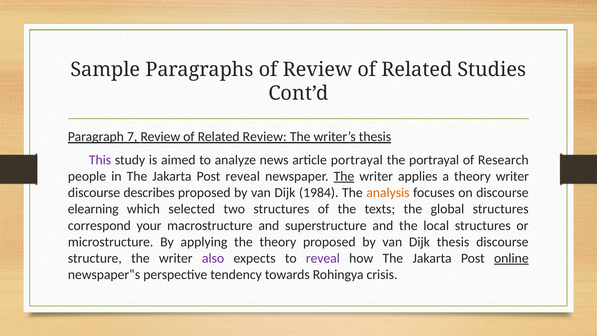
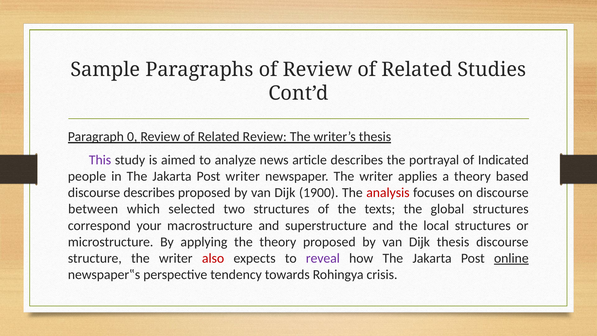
7: 7 -> 0 (132, 137)
article portrayal: portrayal -> describes (357, 160)
Research: Research -> Indicated (503, 160)
Post reveal: reveal -> writer (243, 176)
The underline: present -> none (344, 176)
theory writer: writer -> based (512, 176)
1984: 1984 -> 1900 (319, 193)
analysis colour: orange -> red (388, 193)
elearning: elearning -> between (93, 209)
also colour: purple -> red (213, 258)
